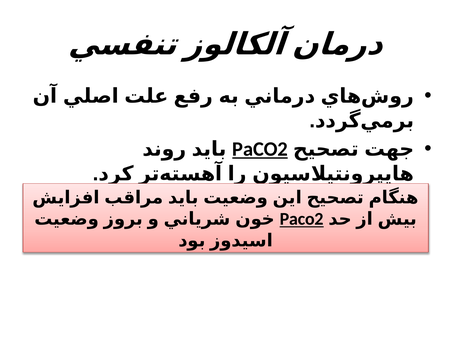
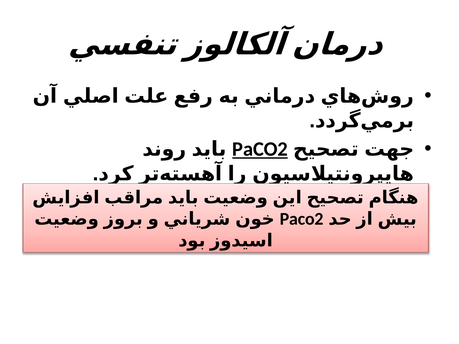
Paco2 underline: present -> none (302, 219)
